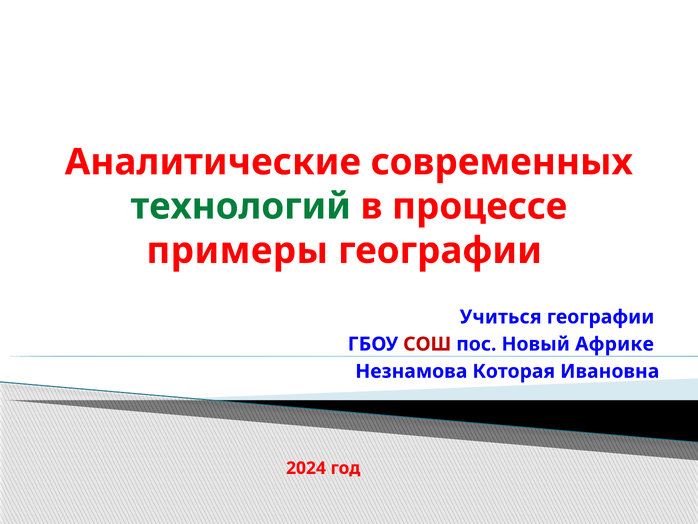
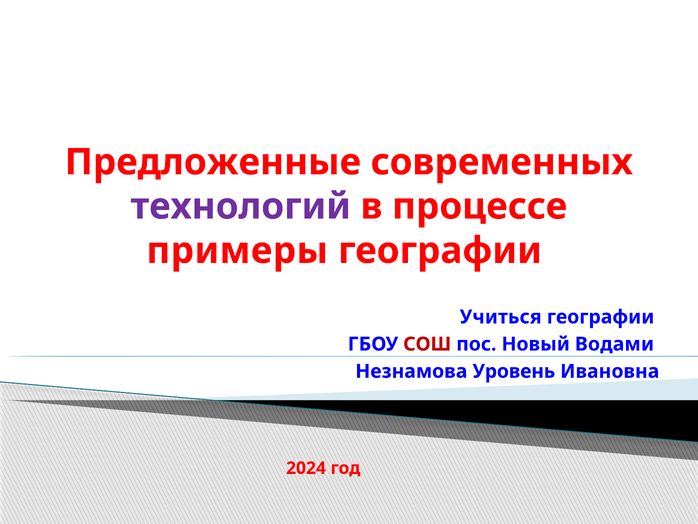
Аналитические: Аналитические -> Предложенные (213, 162)
технологий colour: green -> purple (241, 206)
Африке: Африке -> Водами (614, 344)
Которая: Которая -> Уровень (514, 371)
